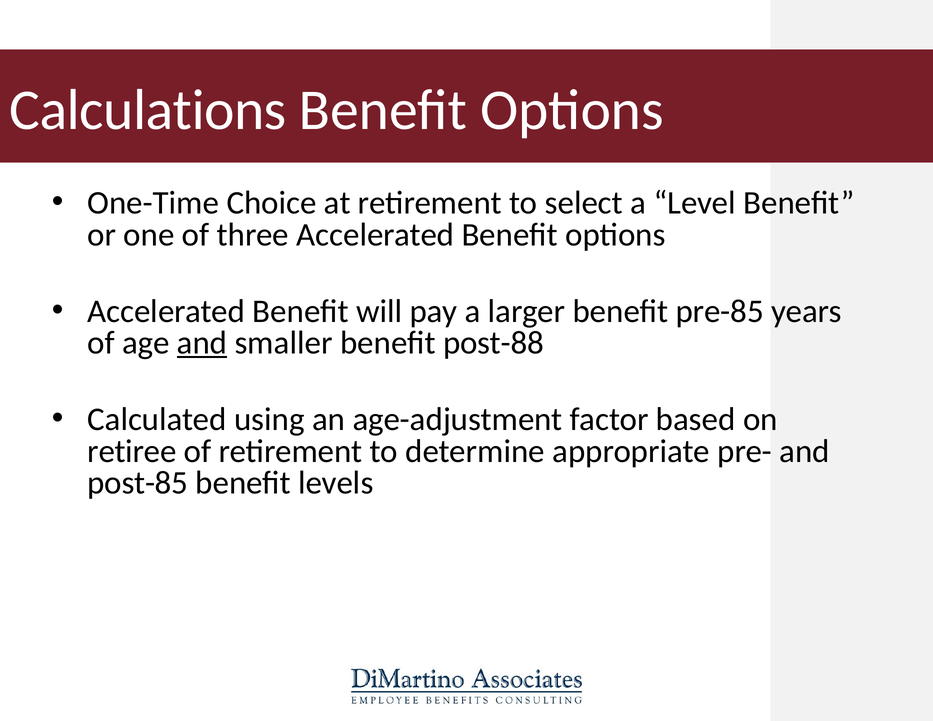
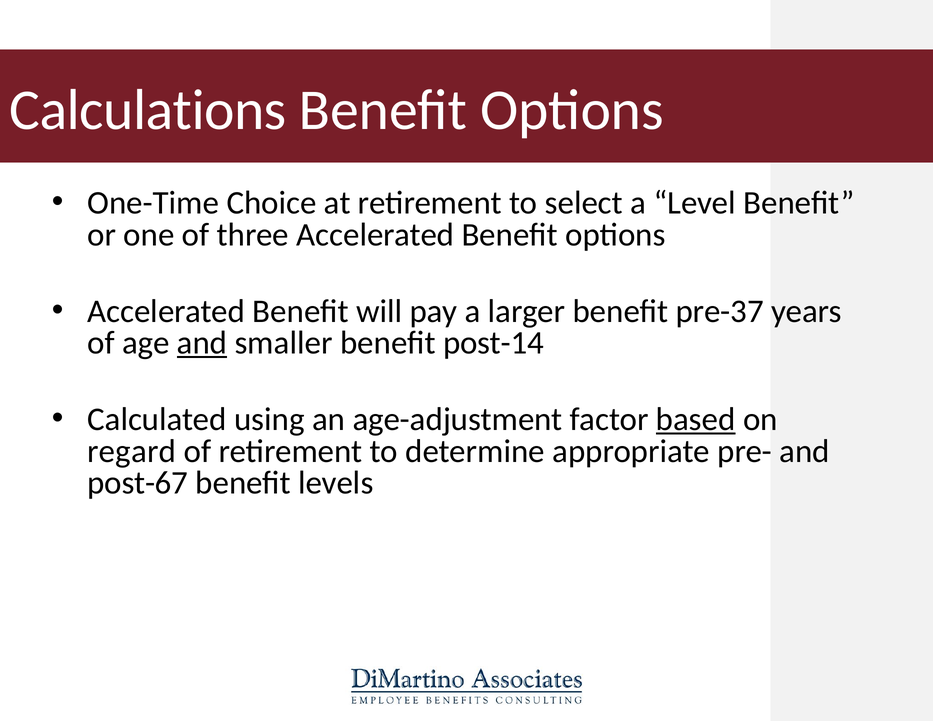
pre-85: pre-85 -> pre-37 (720, 311)
post-88: post-88 -> post-14 (493, 343)
based underline: none -> present (696, 419)
retiree: retiree -> regard (132, 451)
post-85: post-85 -> post-67 (138, 483)
